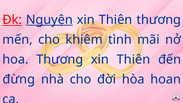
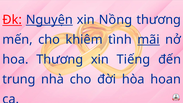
Thiên: Thiên -> Nồng (115, 20)
mãi underline: none -> present (149, 40)
Thiên: Thiên -> Tiếng (133, 59)
đừng: đừng -> trung (19, 79)
